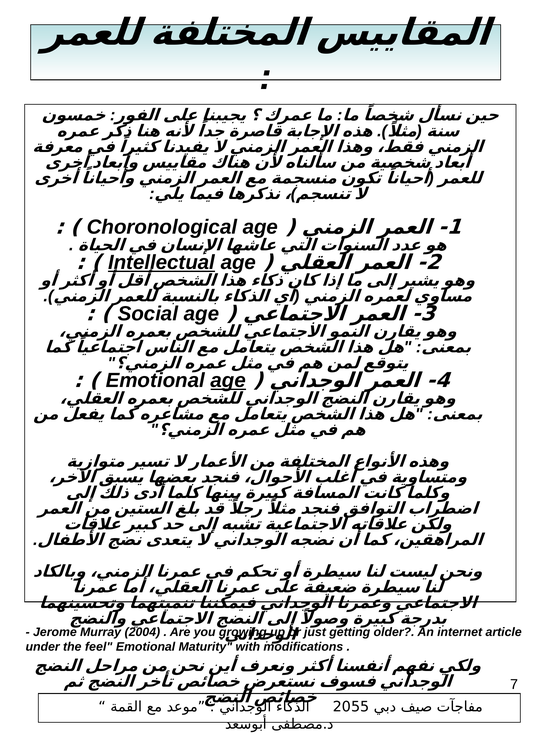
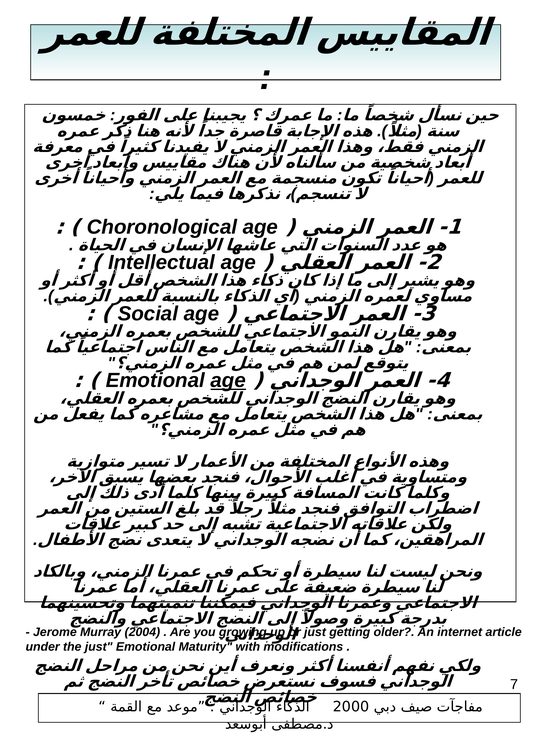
Intellectual underline: present -> none (161, 263)
the feel: feel -> just (99, 647)
2055: 2055 -> 2000 (351, 707)
